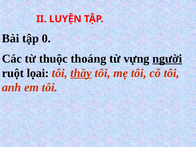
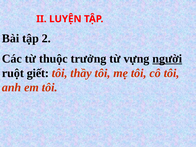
0: 0 -> 2 (46, 38)
thoáng: thoáng -> trưởng (89, 59)
lọai: lọai -> giết (38, 73)
thầy underline: present -> none (81, 73)
